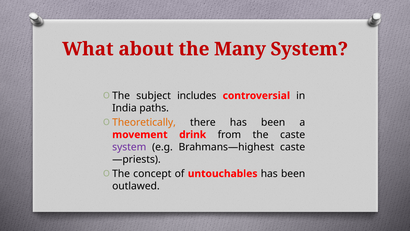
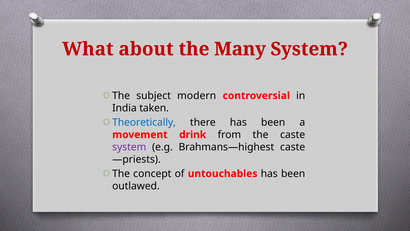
includes: includes -> modern (197, 96)
paths: paths -> taken (154, 108)
Theoretically colour: orange -> blue (144, 122)
